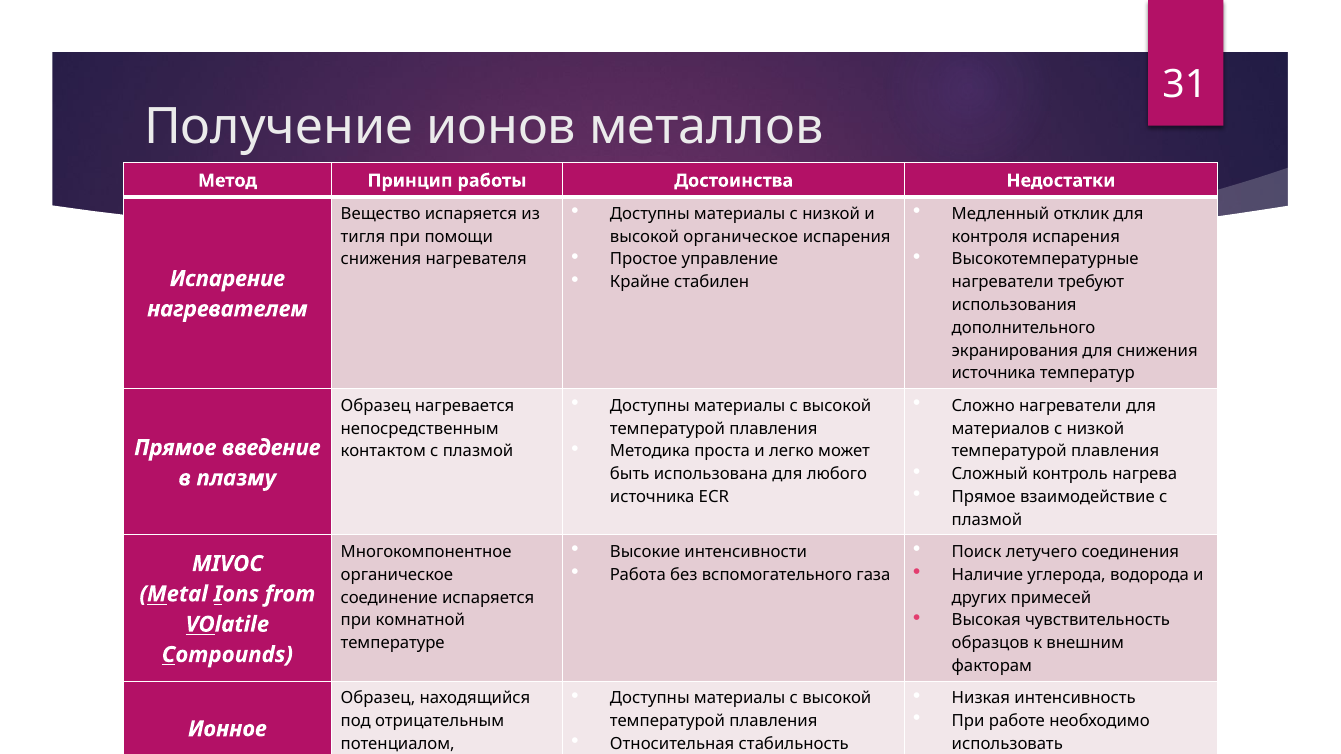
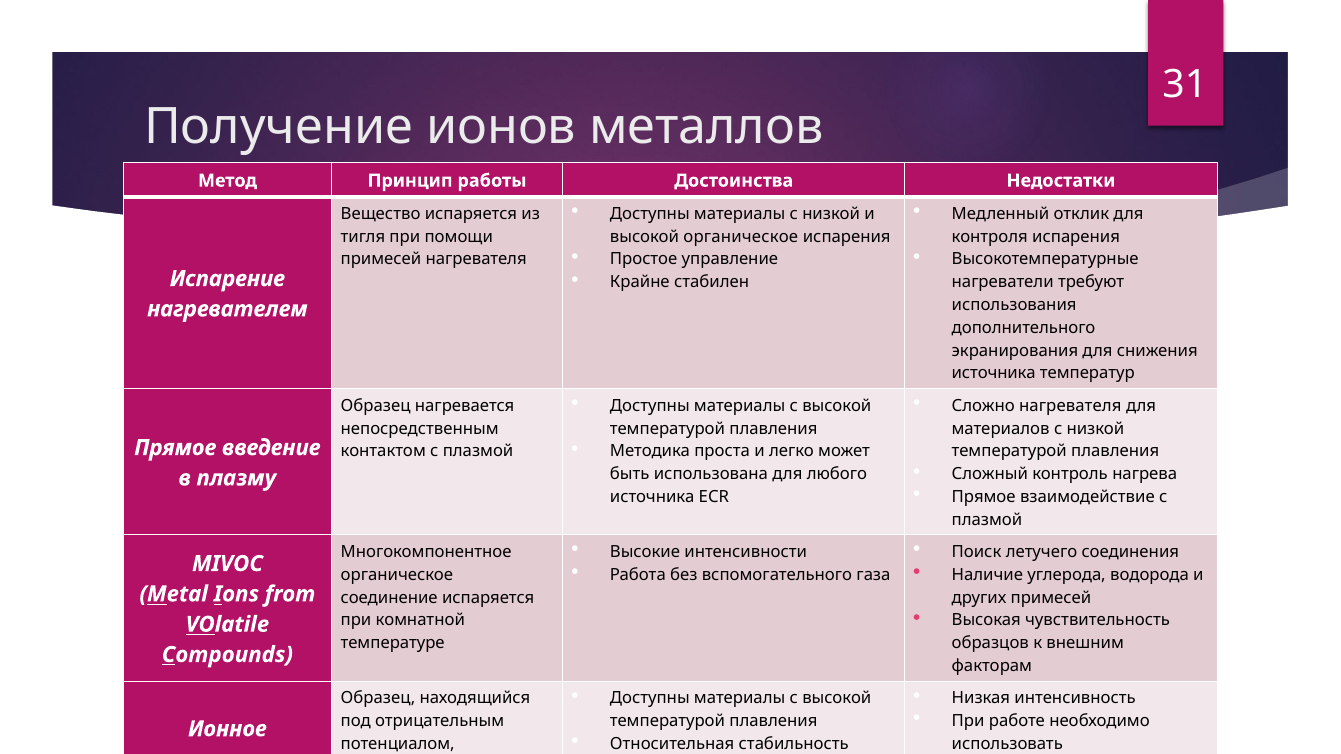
снижения: снижения -> примесей (381, 260)
Сложно нагреватели: нагреватели -> нагревателя (1070, 406)
